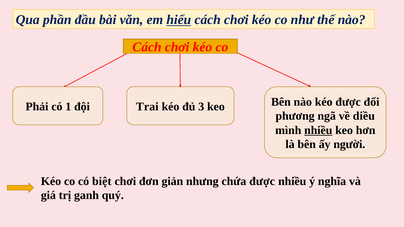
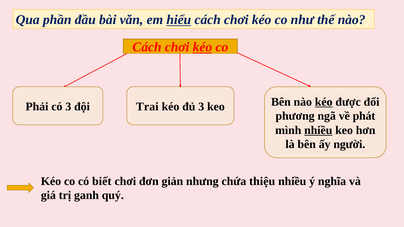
kéo underline: none -> present (202, 47)
có 1: 1 -> 3 (68, 107)
kéo underline: none -> present (324, 102)
diều: diều -> phát (364, 116)
biệt: biệt -> biết (102, 181)
chứa được: được -> thiệu (262, 181)
